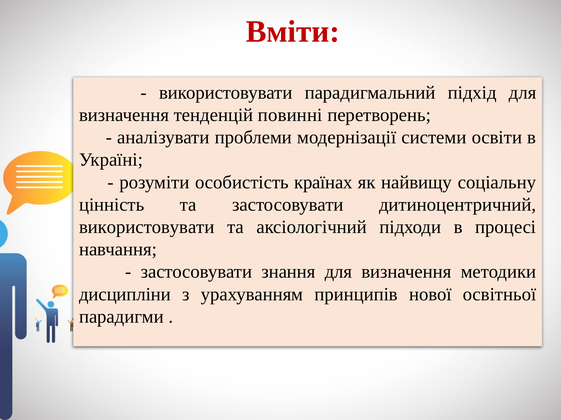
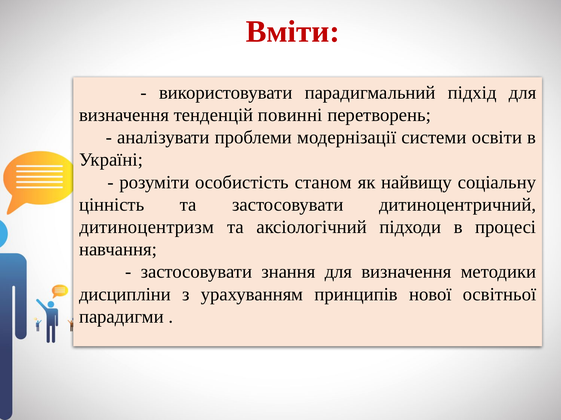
країнах: країнах -> станом (323, 183)
використовувати: використовувати -> дитиноцентризм (147, 227)
